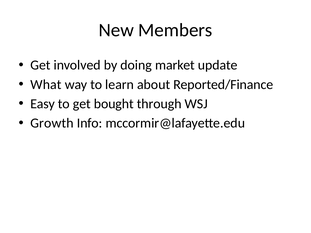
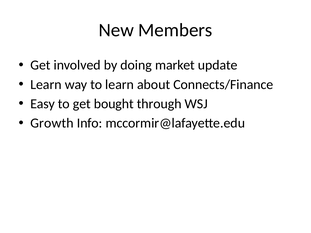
What: What -> Learn (46, 85)
Reported/Finance: Reported/Finance -> Connects/Finance (223, 85)
